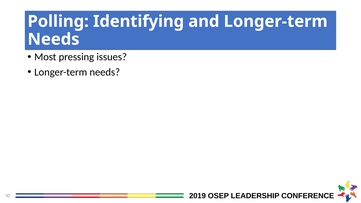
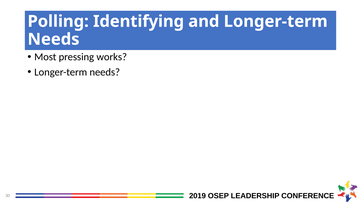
issues: issues -> works (112, 57)
